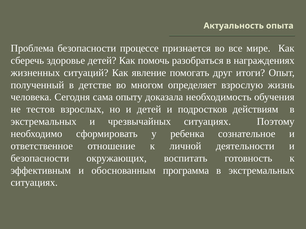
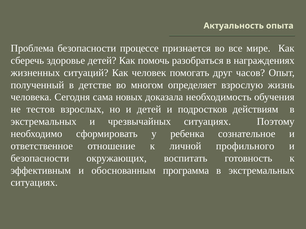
явление: явление -> человек (149, 73)
итоги: итоги -> часов (250, 73)
опыту: опыту -> новых (129, 97)
деятельности: деятельности -> профильного (245, 146)
